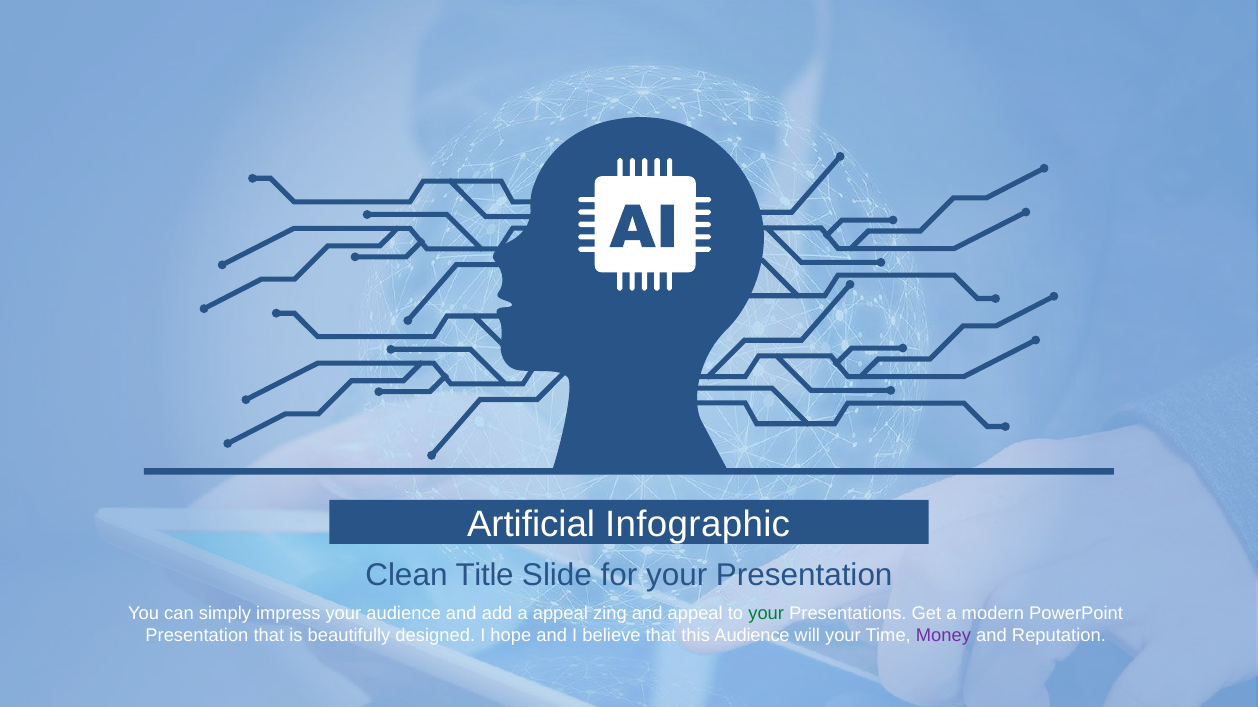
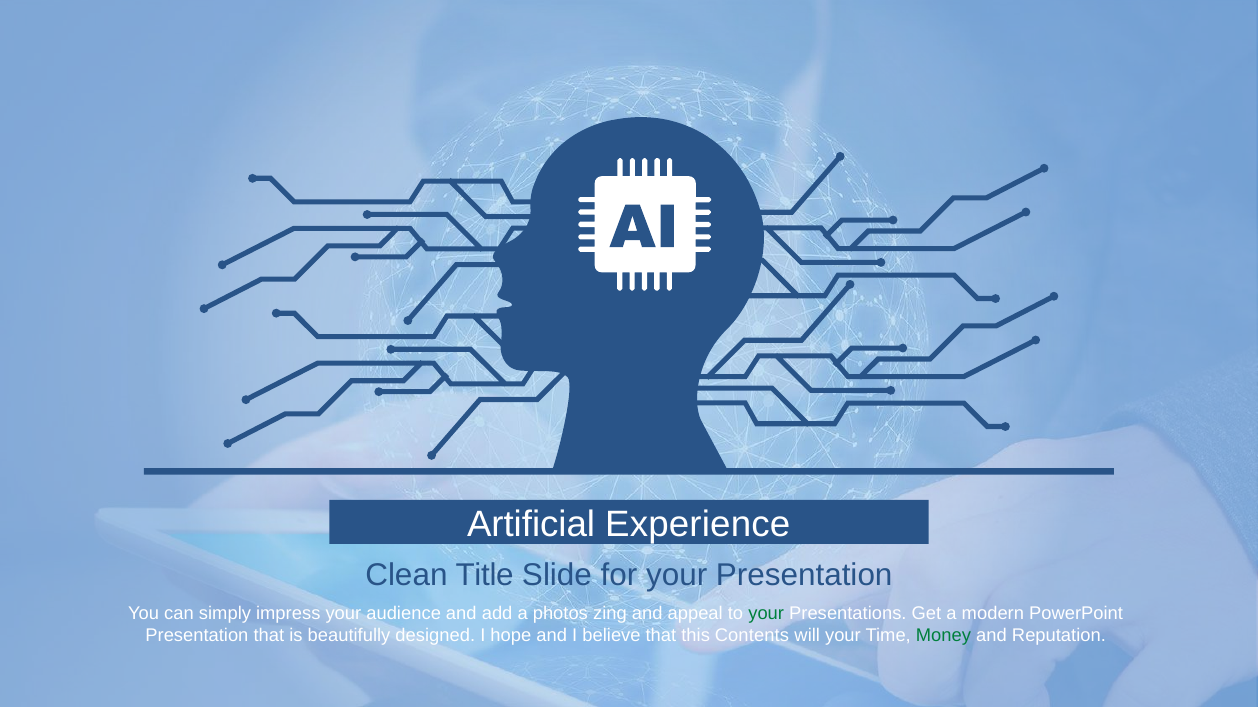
Infographic: Infographic -> Experience (698, 525)
a appeal: appeal -> photos (560, 614)
this Audience: Audience -> Contents (752, 636)
Money colour: purple -> green (943, 636)
